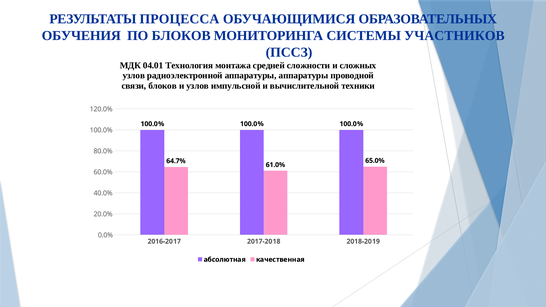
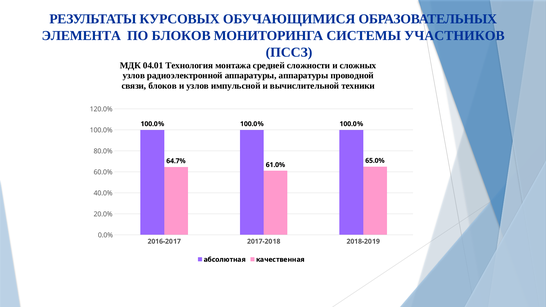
ПРОЦЕССА: ПРОЦЕССА -> КУРСОВЫХ (180, 19)
ОБУЧЕНИЯ: ОБУЧЕНИЯ -> ЭЛЕМЕНТА (81, 36)
